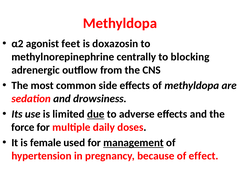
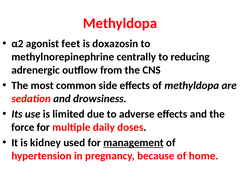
blocking: blocking -> reducing (190, 57)
due underline: present -> none (96, 114)
female: female -> kidney (46, 143)
effect: effect -> home (204, 156)
